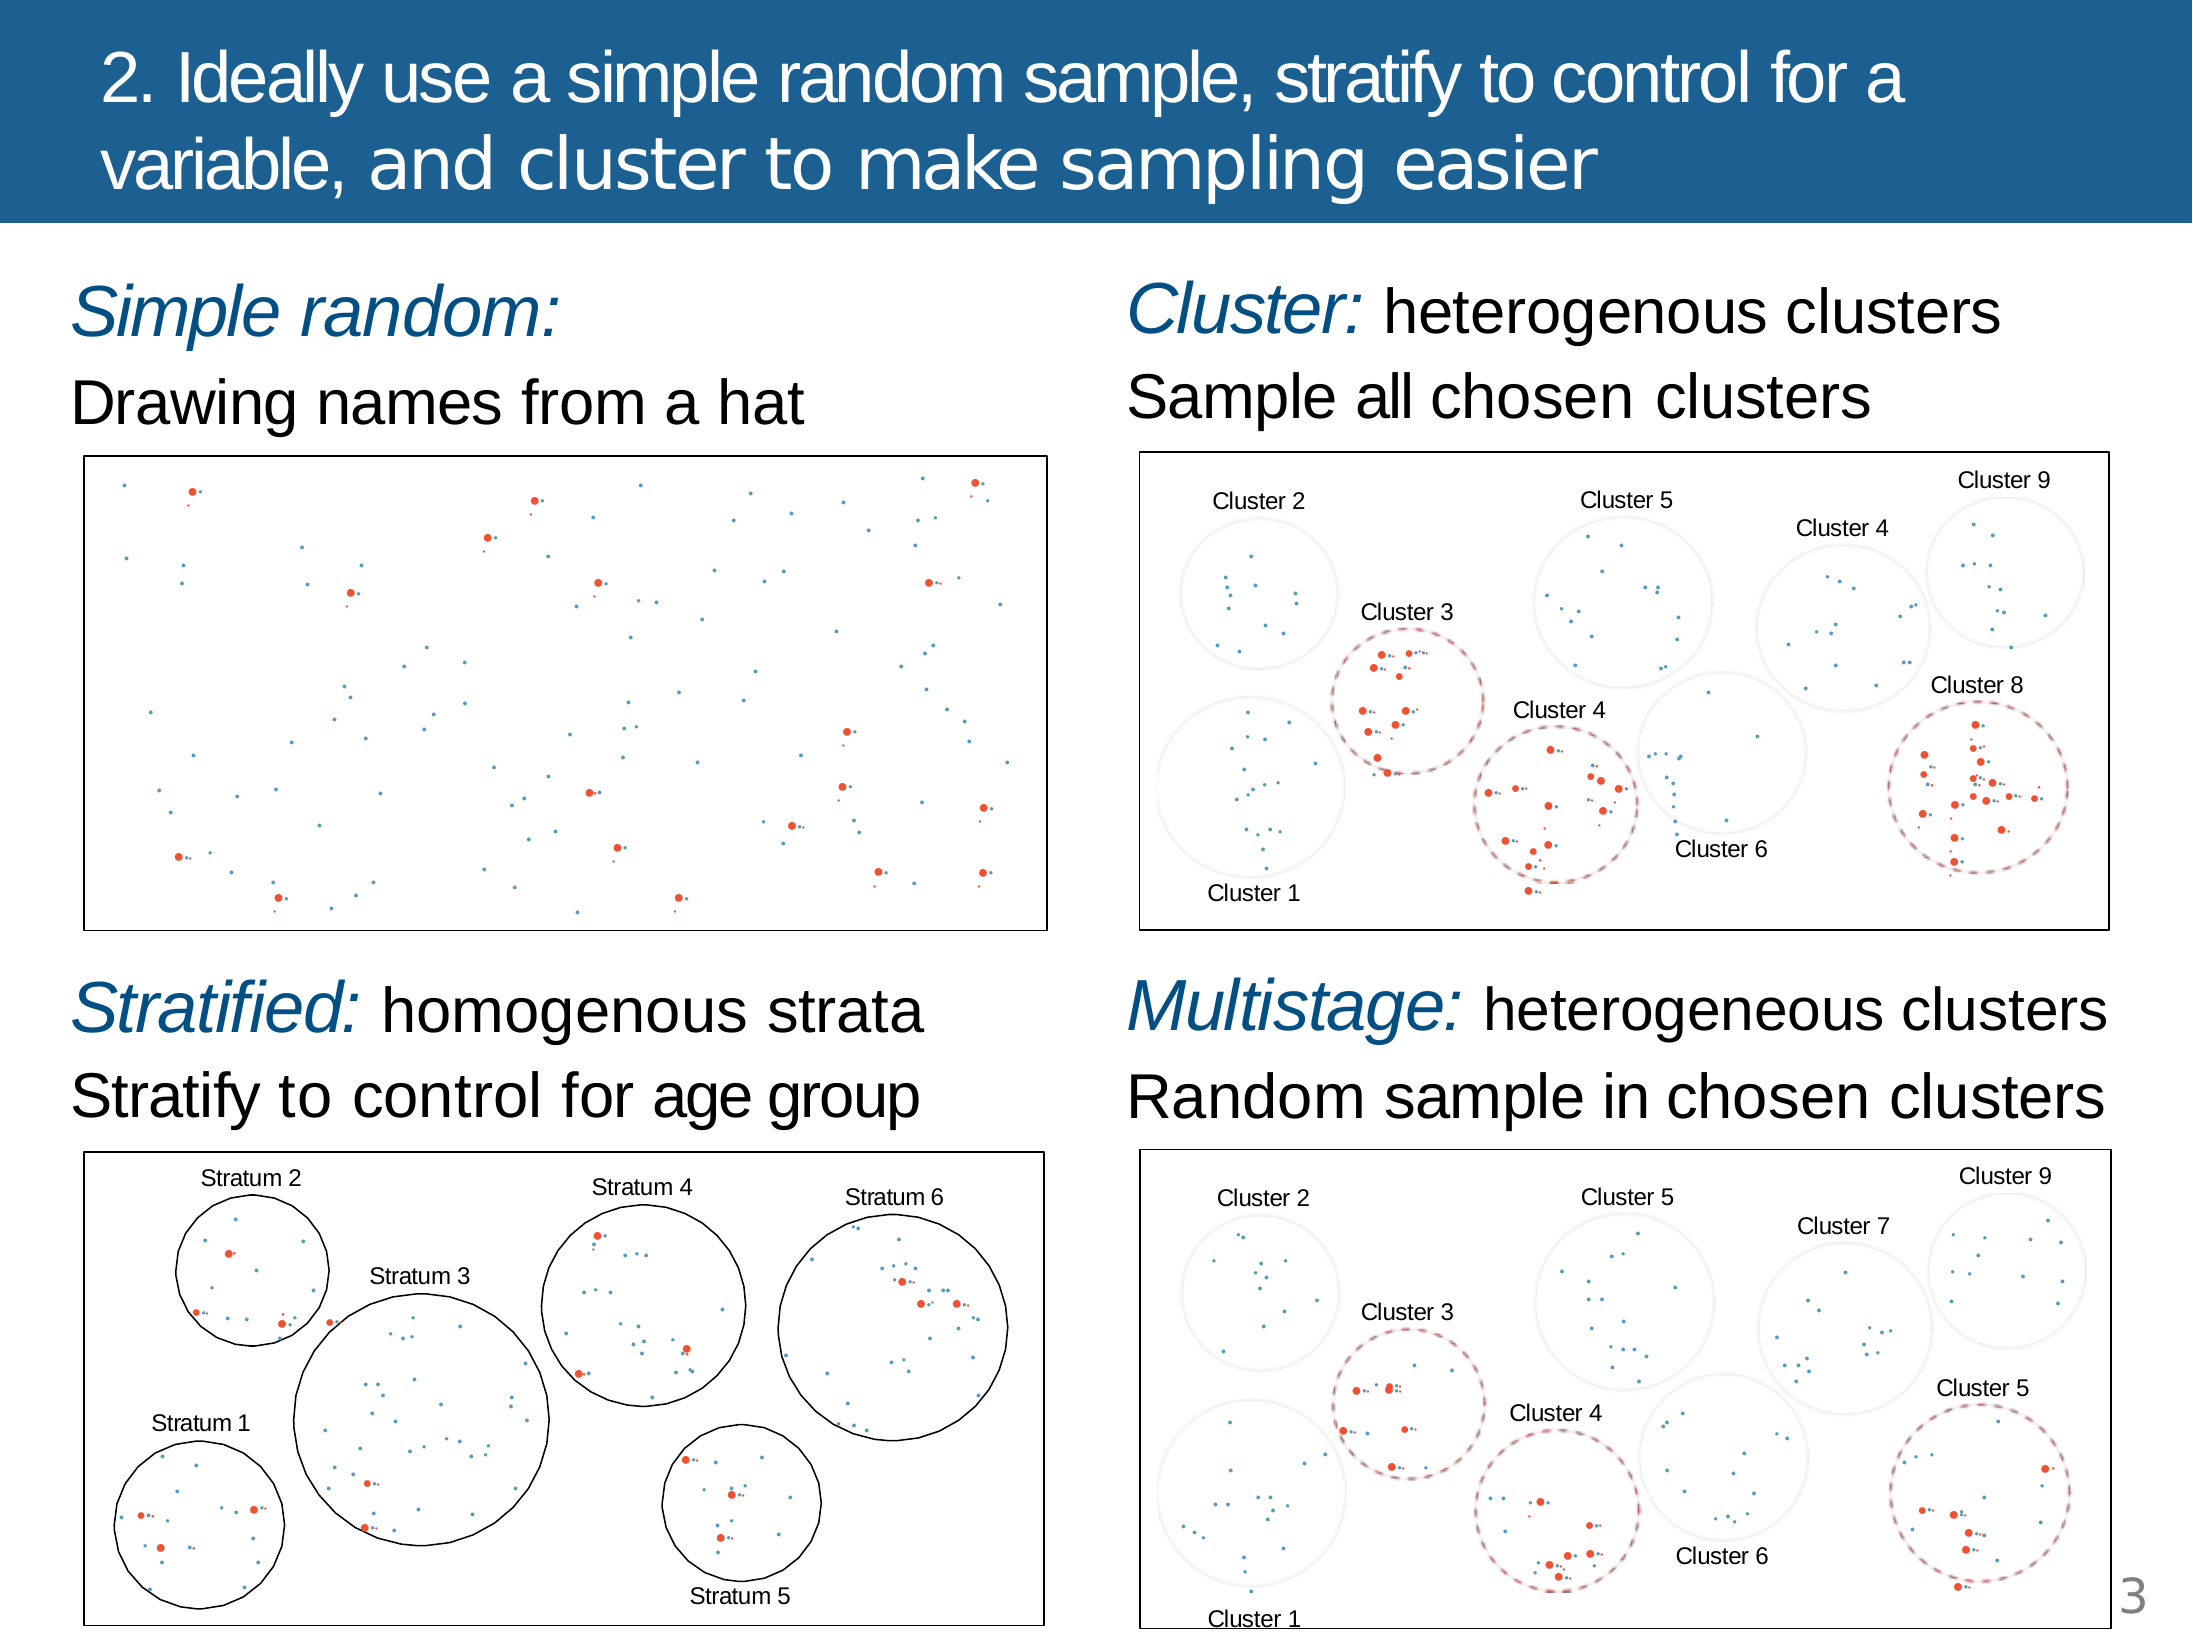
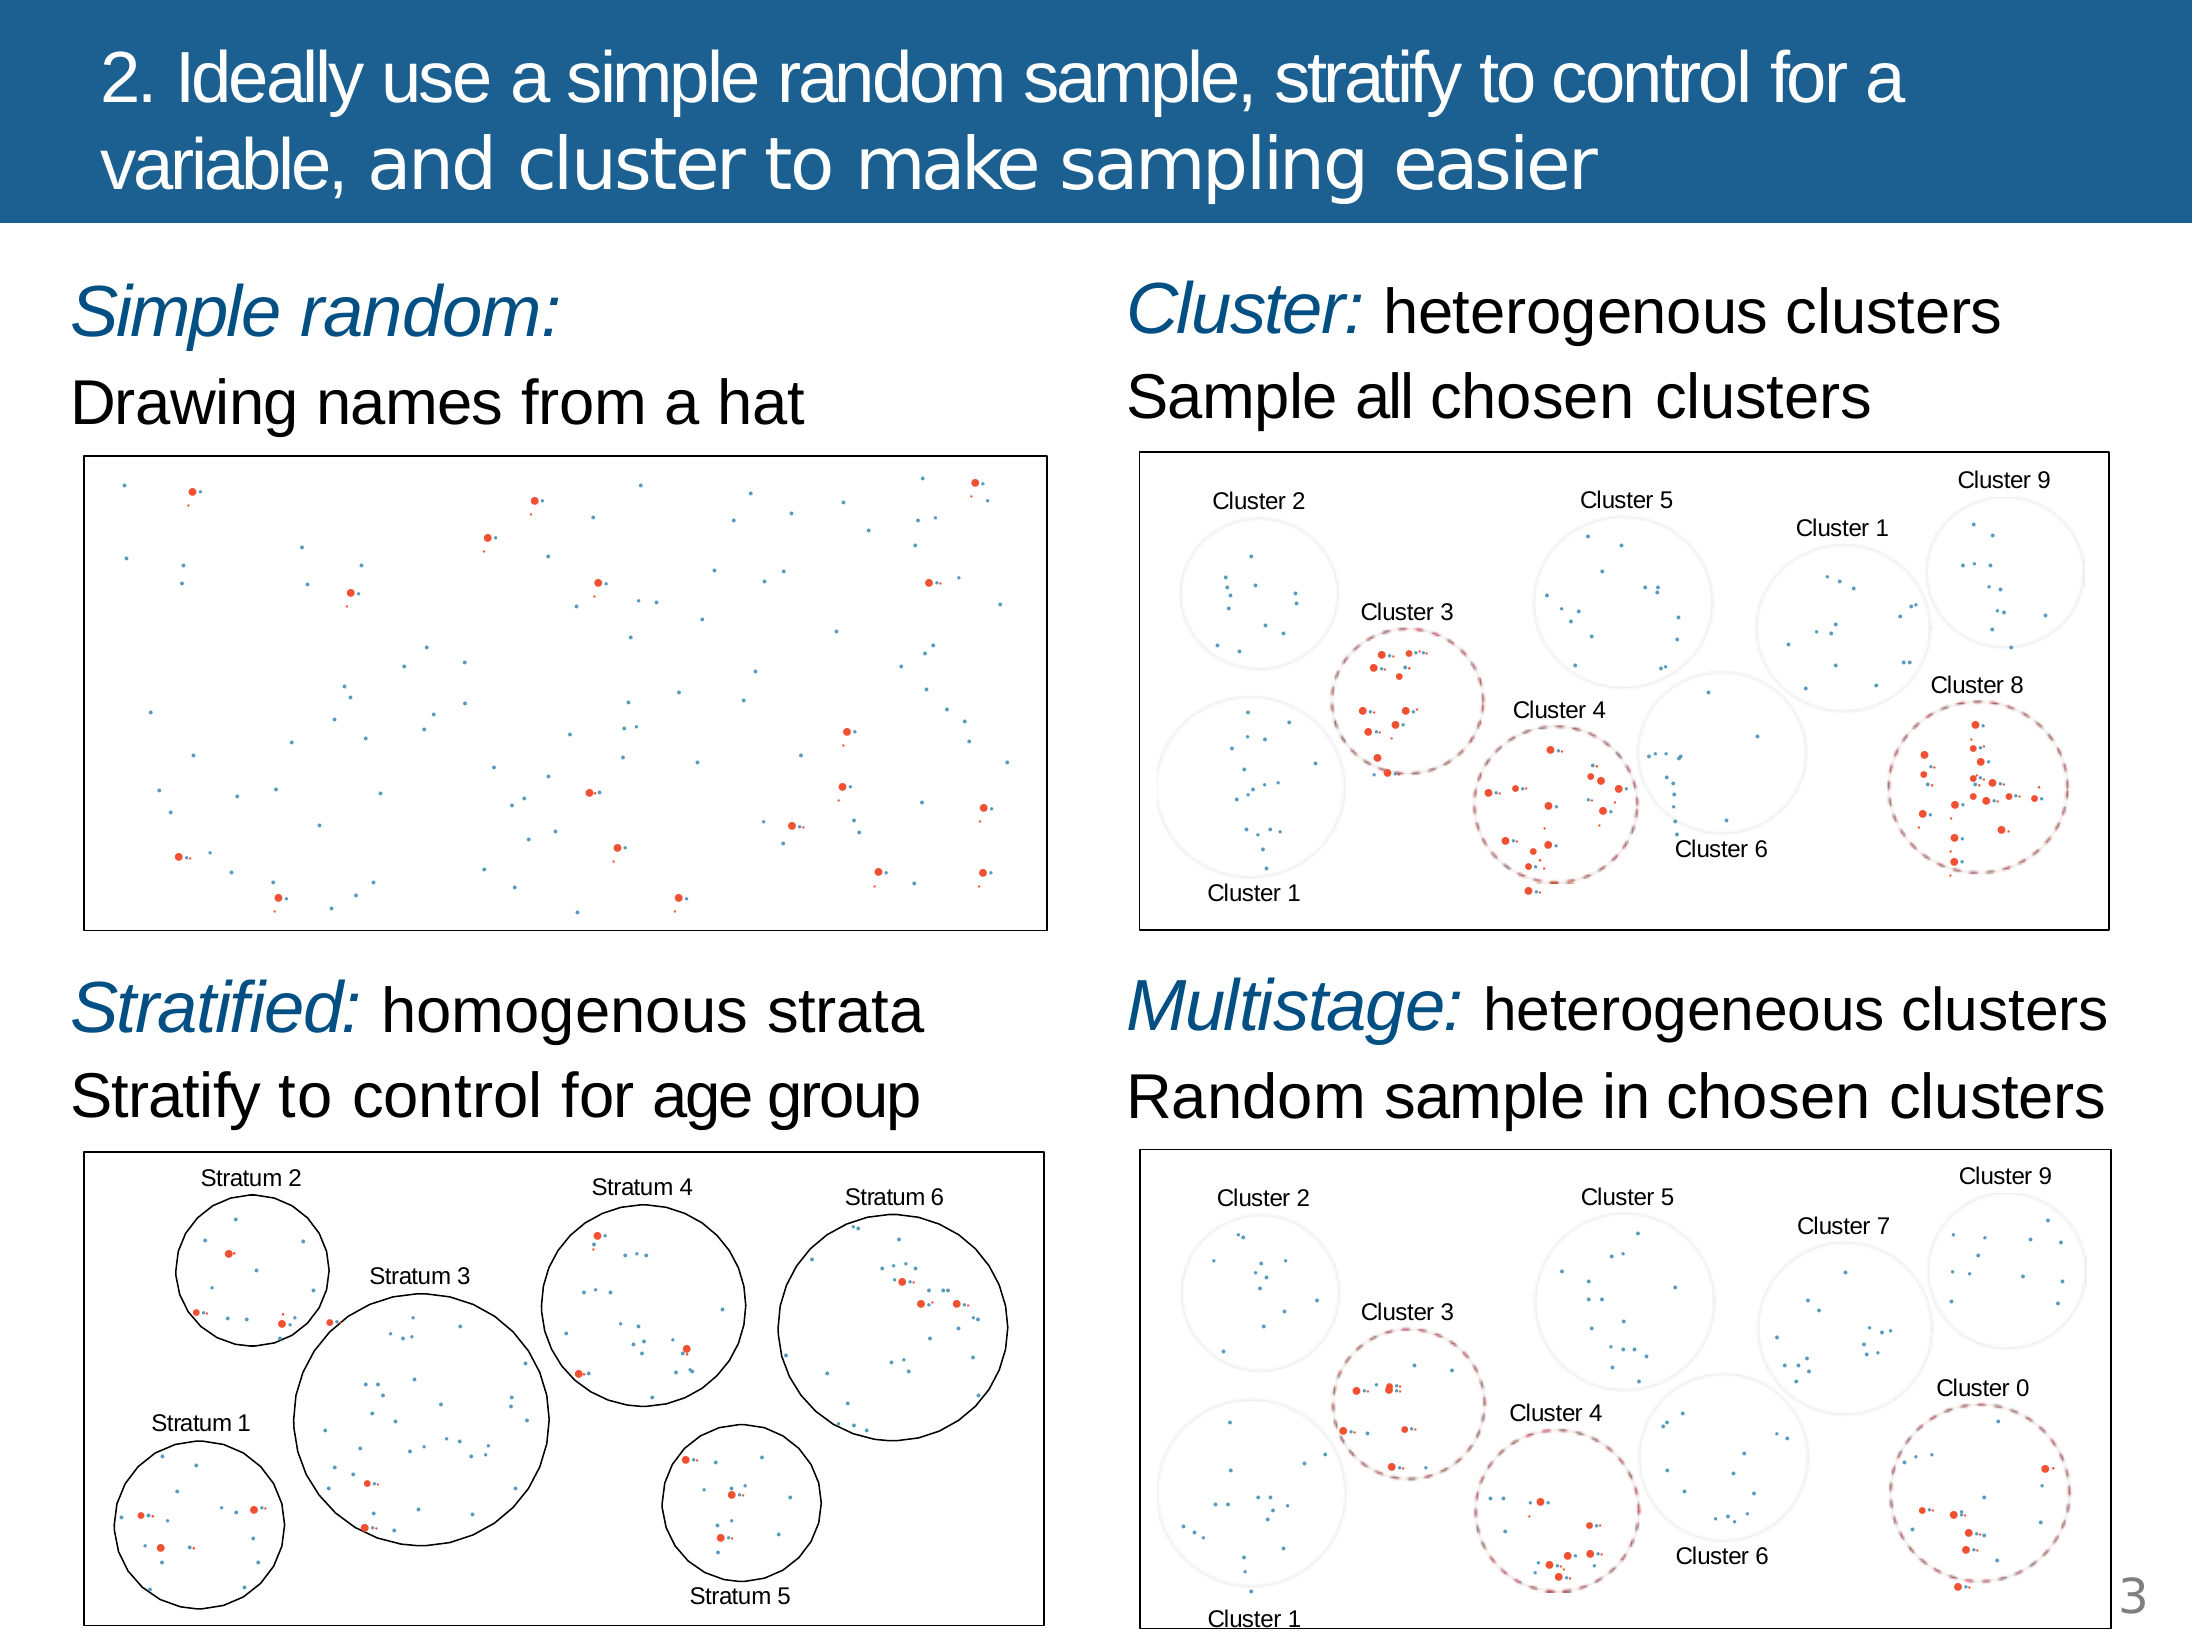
4: 4 -> 1 (1882, 529)
5: 5 -> 0 (2023, 1388)
